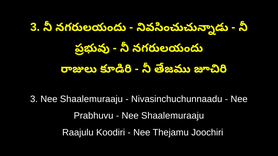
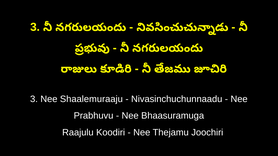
Shaalemuraaju: Shaalemuraaju -> Bhaasuramuga (173, 116)
